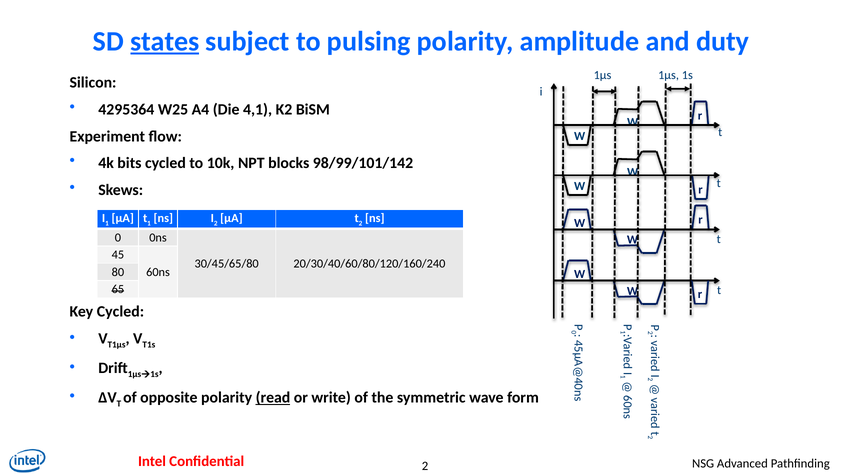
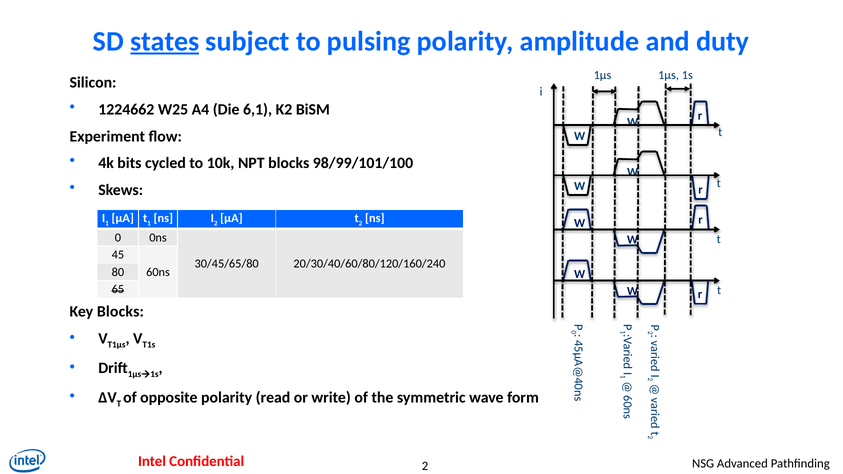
4295364: 4295364 -> 1224662 (126, 110)
4,1: 4,1 -> 6,1 (258, 110)
98/99/101/142: 98/99/101/142 -> 98/99/101/100 (363, 163)
Key Cycled: Cycled -> Blocks (120, 312)
read underline: present -> none (273, 398)
